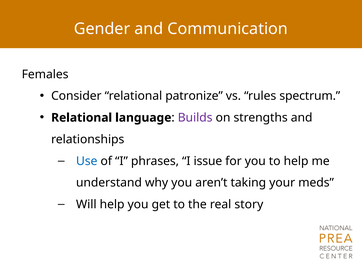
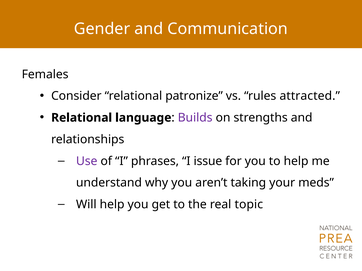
spectrum: spectrum -> attracted (310, 96)
Use colour: blue -> purple (87, 161)
story: story -> topic (249, 205)
